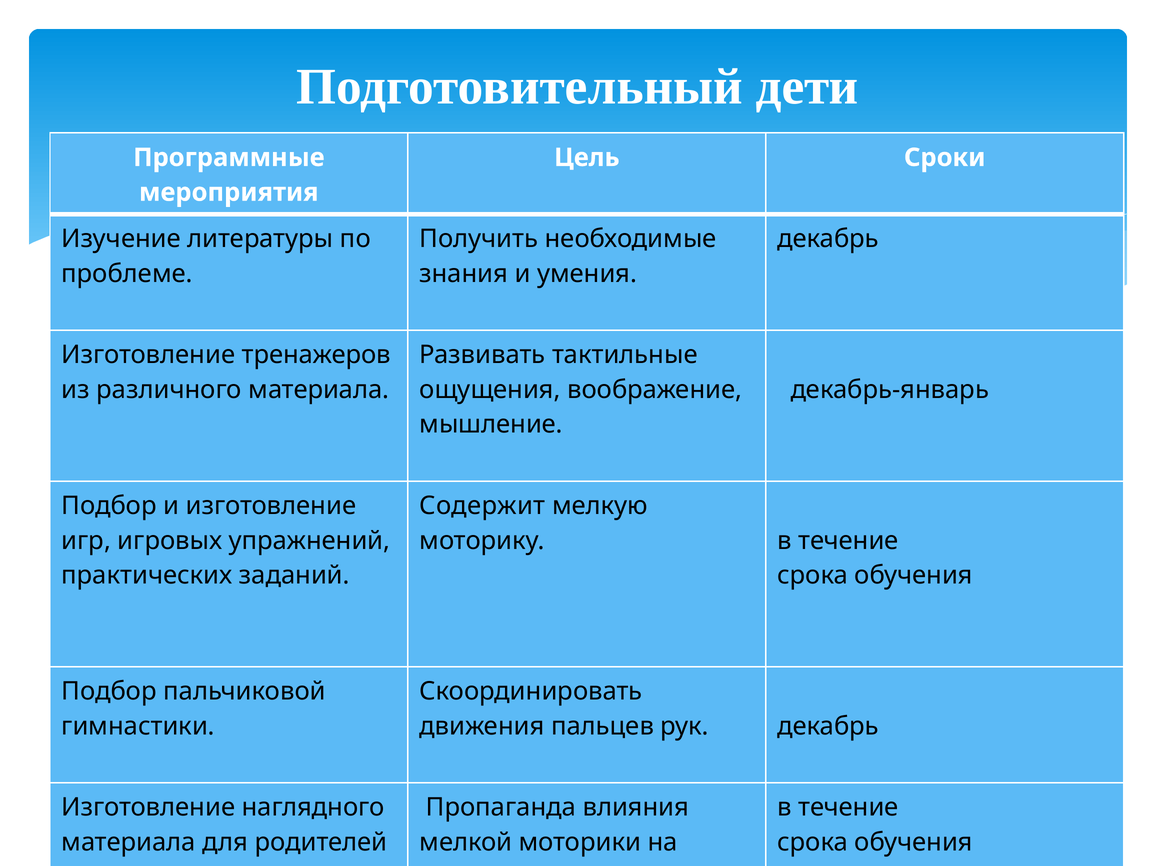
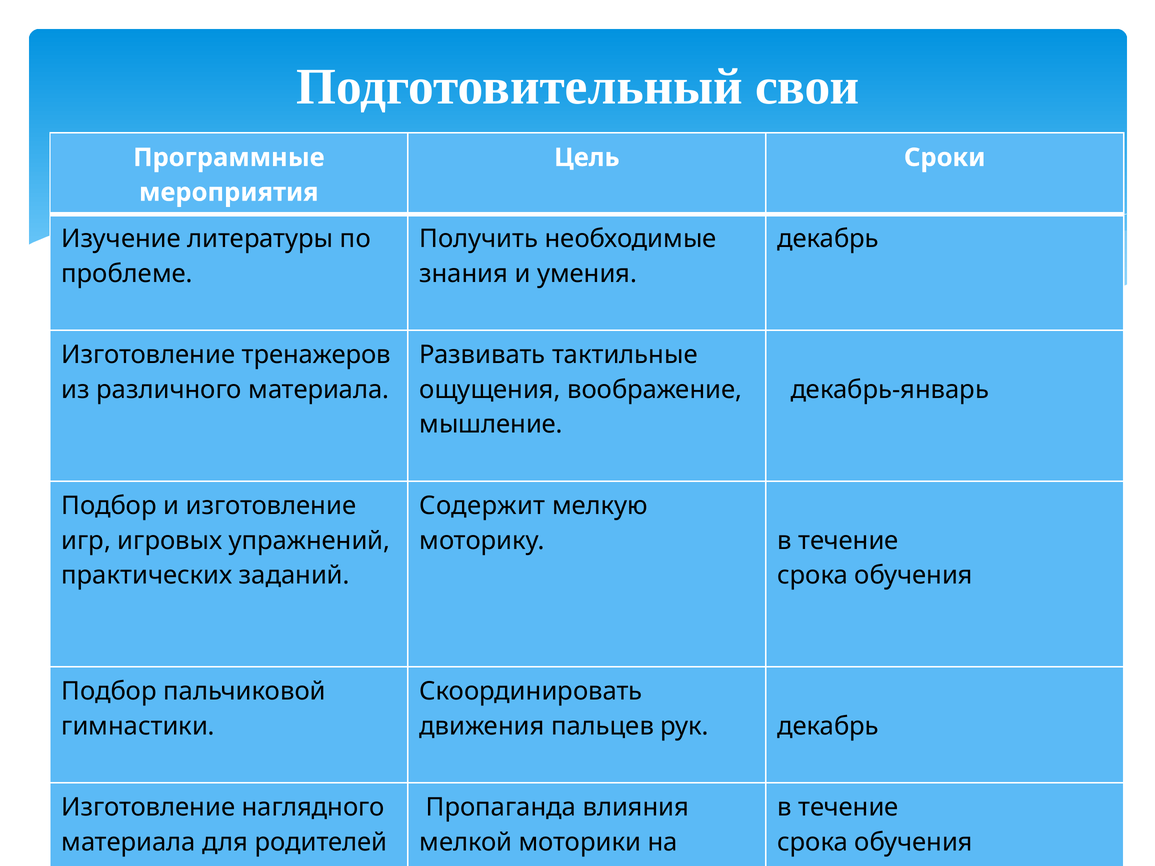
дети: дети -> свои (807, 87)
